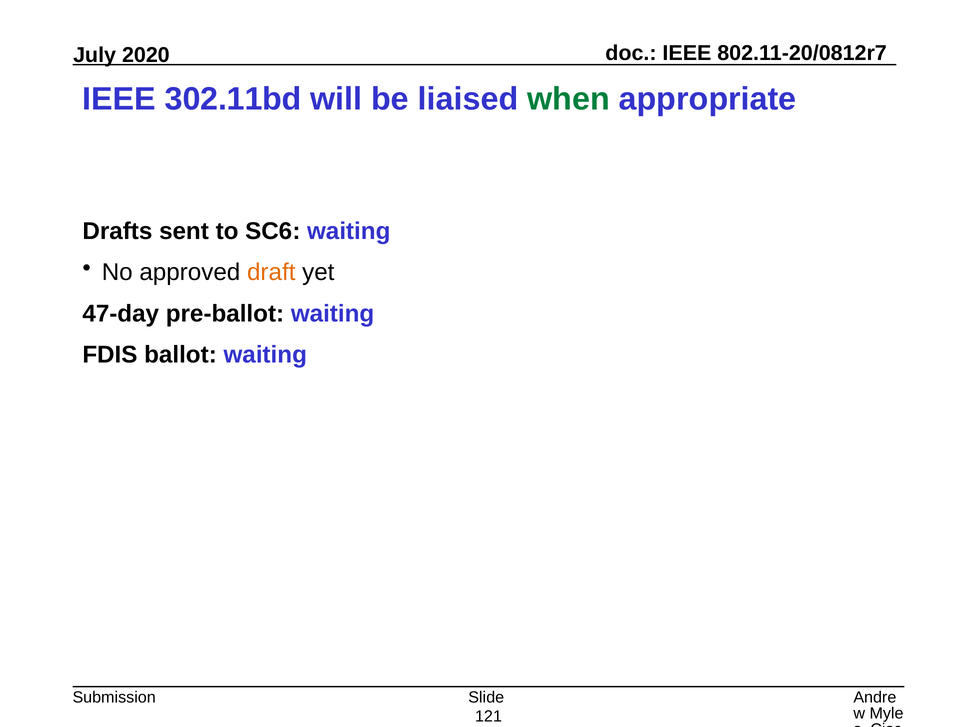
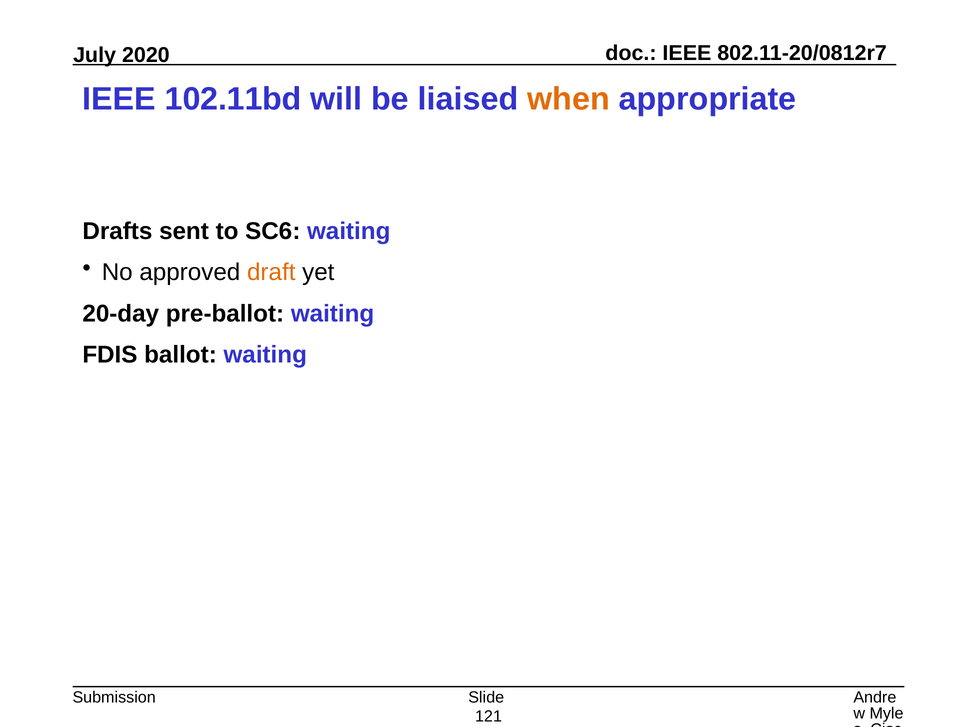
302.11bd: 302.11bd -> 102.11bd (233, 99)
when colour: green -> orange (569, 99)
47-day: 47-day -> 20-day (121, 313)
